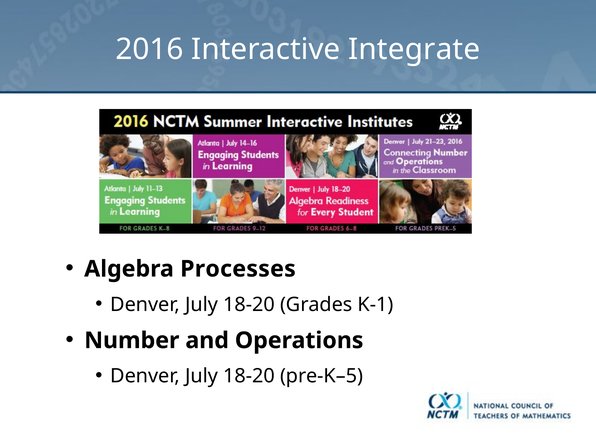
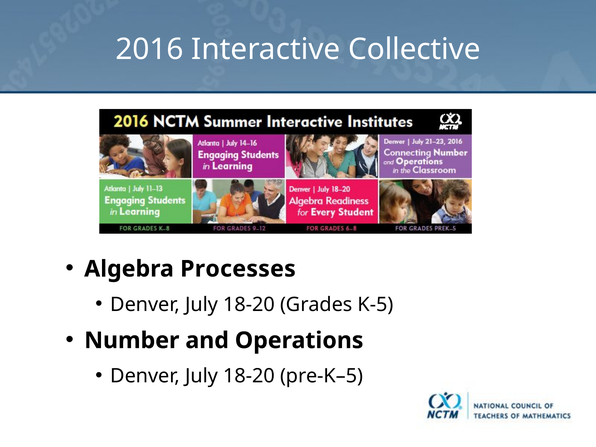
Integrate: Integrate -> Collective (414, 49)
K-1: K-1 -> K-5 (376, 304)
